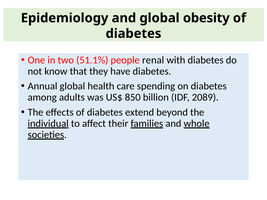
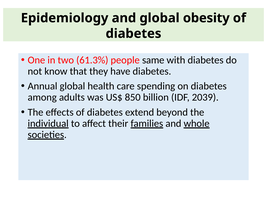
51.1%: 51.1% -> 61.3% (92, 60)
renal: renal -> same (153, 60)
2089: 2089 -> 2039 (205, 97)
